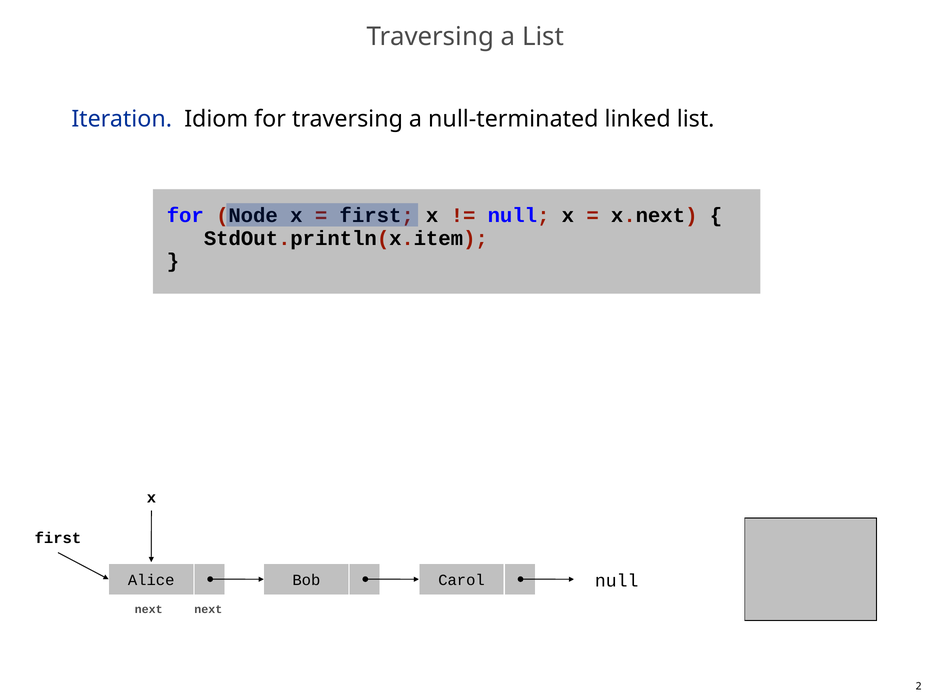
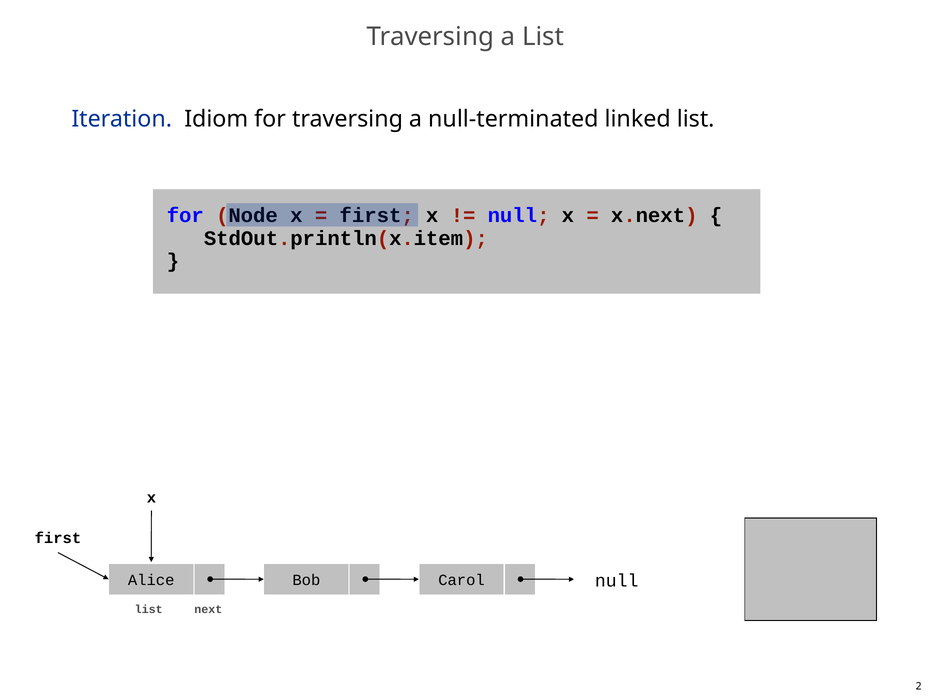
next: next -> list (149, 609)
